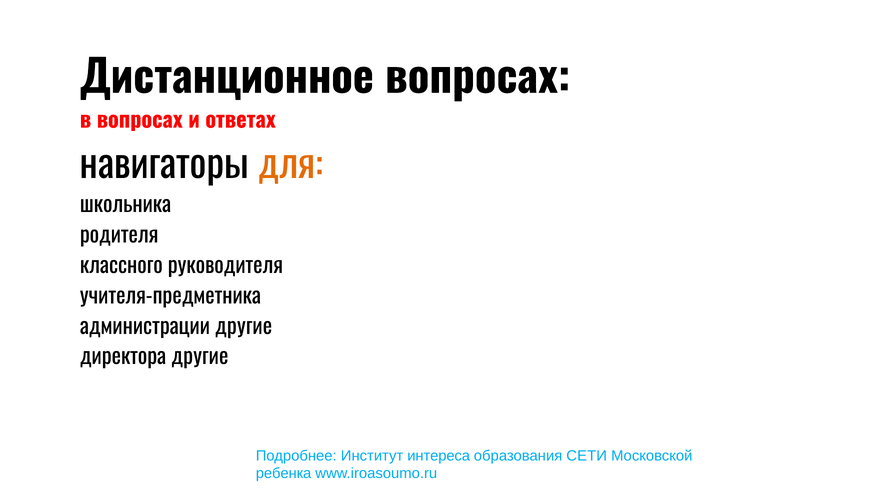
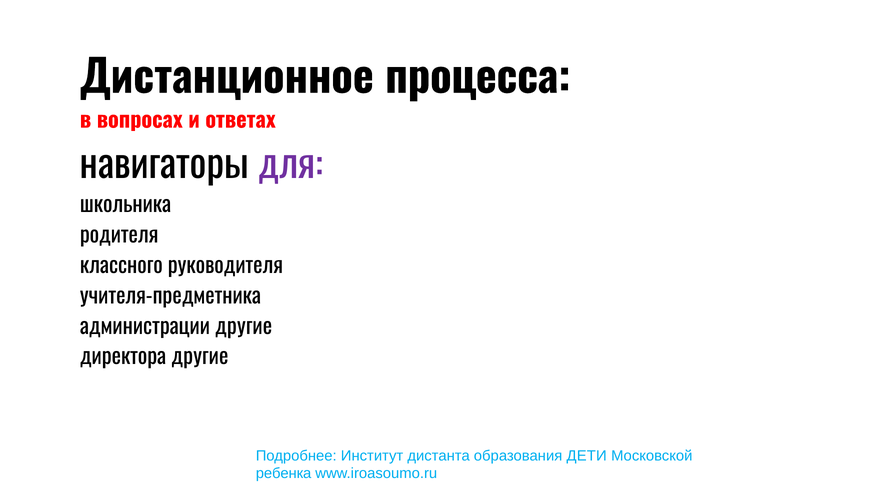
Дистанционное вопросах: вопросах -> процесса (478, 78)
для colour: orange -> purple (291, 165)
интереса: интереса -> дистанта (439, 456)
СЕТИ: СЕТИ -> ДЕТИ (587, 456)
